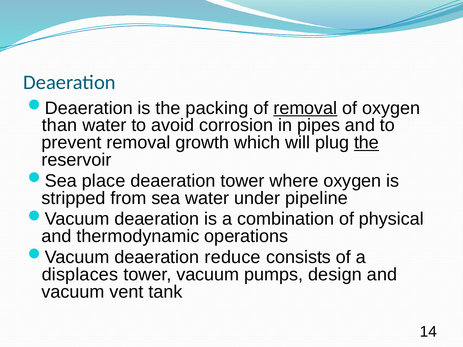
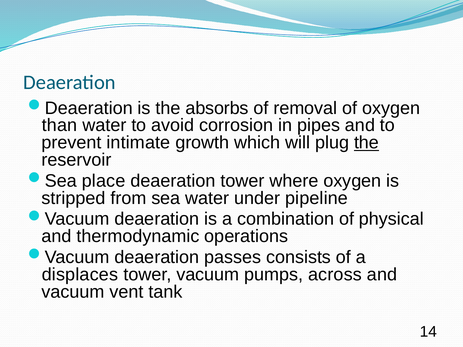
packing: packing -> absorbs (217, 108)
removal underline: present -> none (305, 108)
prevent removal: removal -> intimate (138, 143)
reduce: reduce -> passes (233, 257)
design: design -> across (335, 275)
